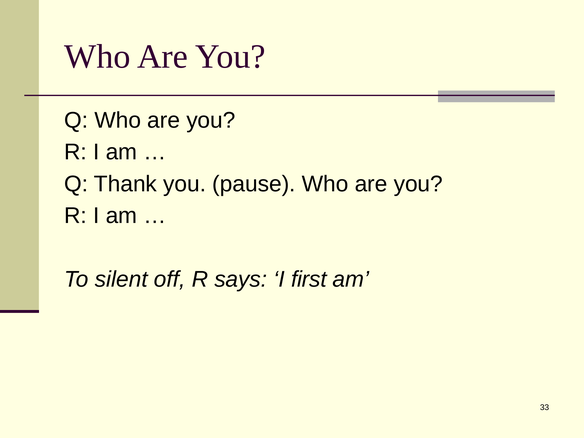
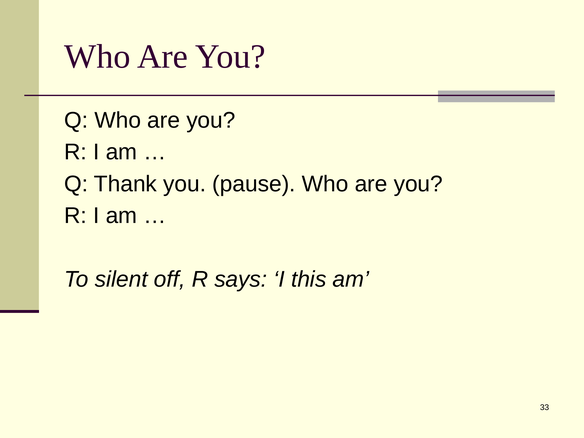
first: first -> this (309, 279)
